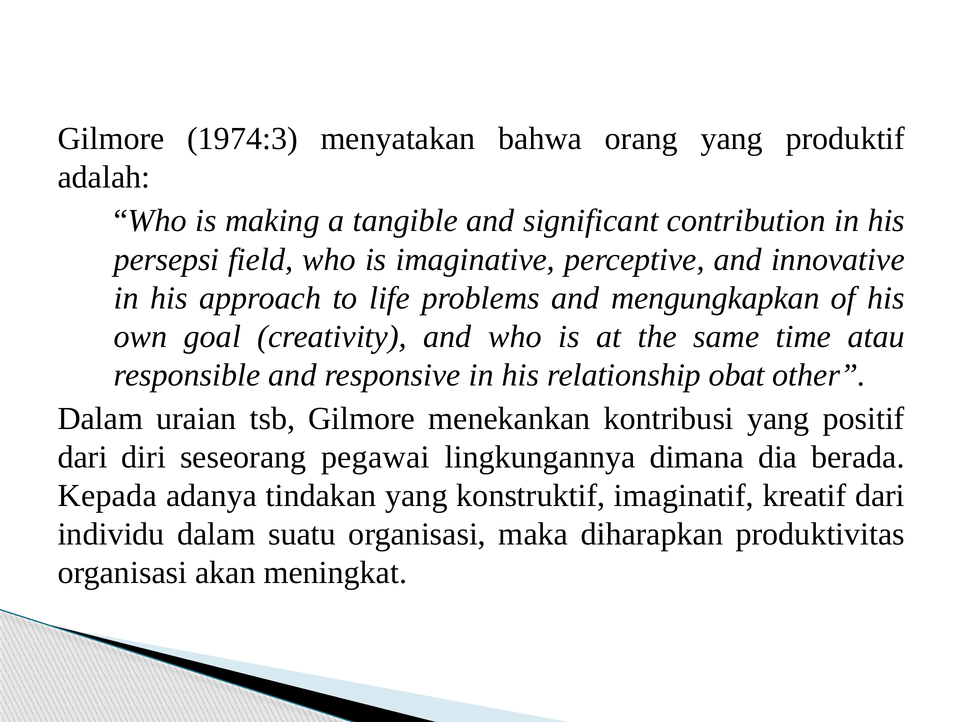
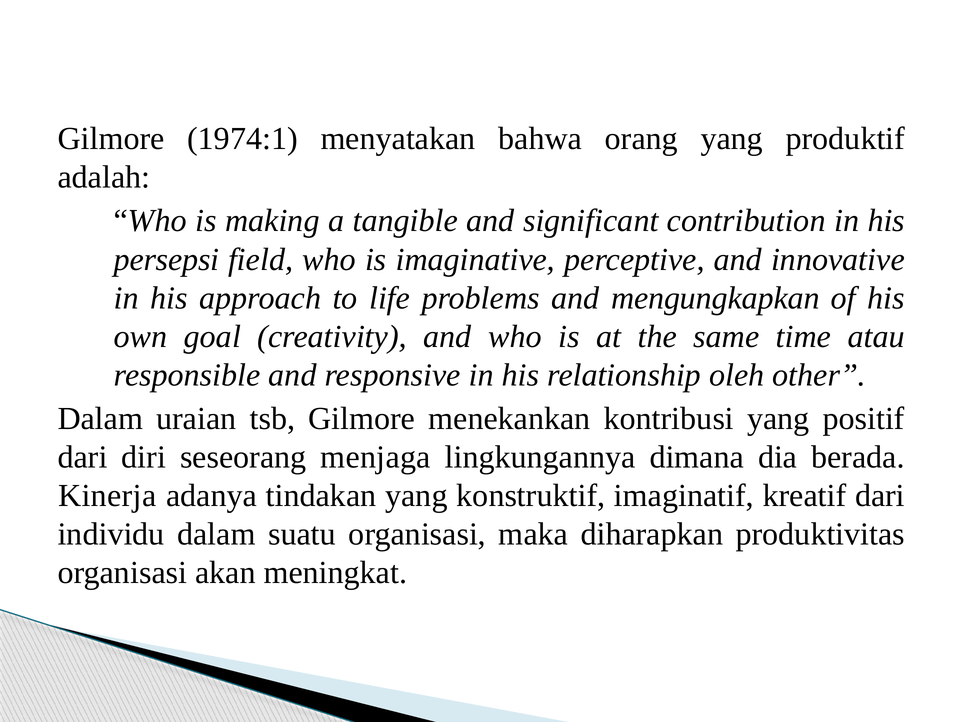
1974:3: 1974:3 -> 1974:1 (242, 139)
obat: obat -> oleh (737, 375)
pegawai: pegawai -> menjaga (376, 457)
Kepada: Kepada -> Kinerja (107, 496)
